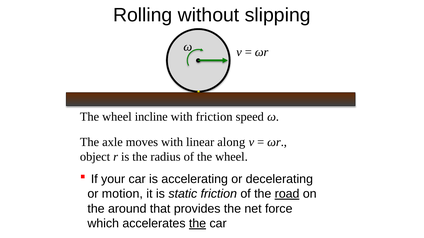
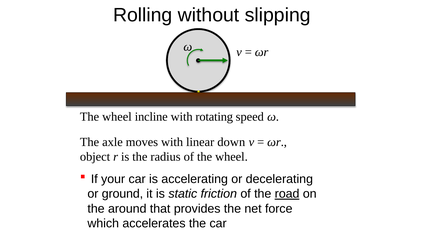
with friction: friction -> rotating (214, 117)
along: along -> down (231, 142)
motion: motion -> ground (122, 194)
the underline: present -> none (198, 224)
